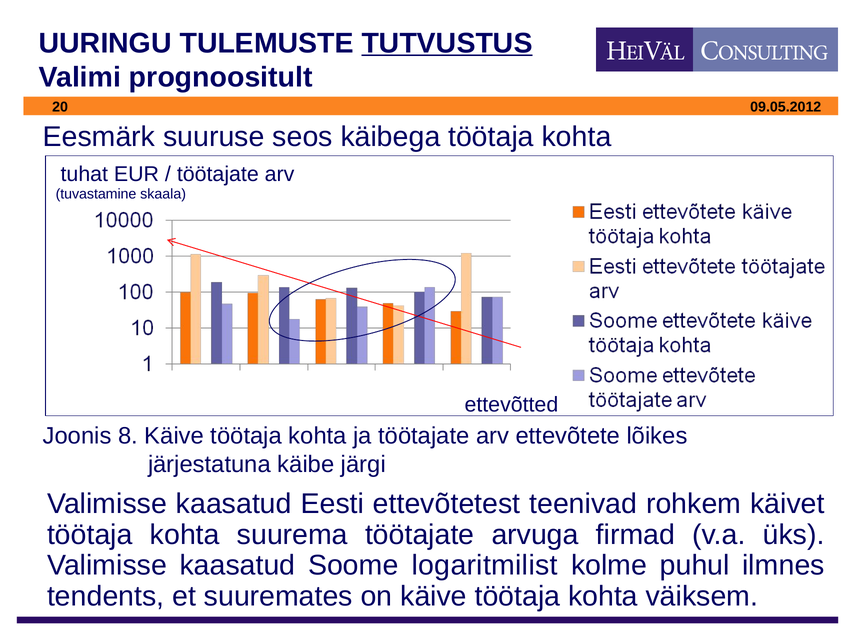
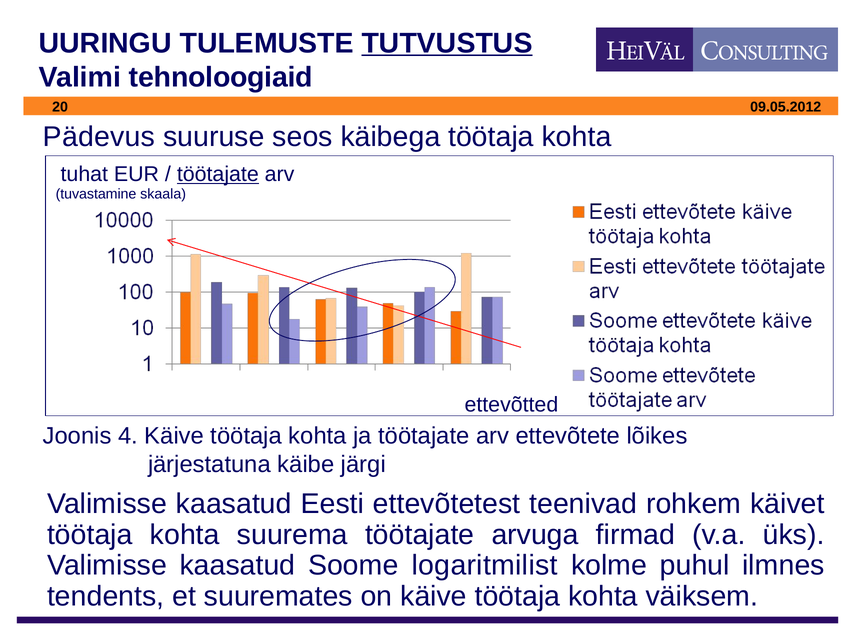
prognoositult: prognoositult -> tehnoloogiaid (221, 77)
Eesmärk: Eesmärk -> Pädevus (99, 137)
töötajate underline: none -> present (218, 174)
8: 8 -> 4 (128, 436)
